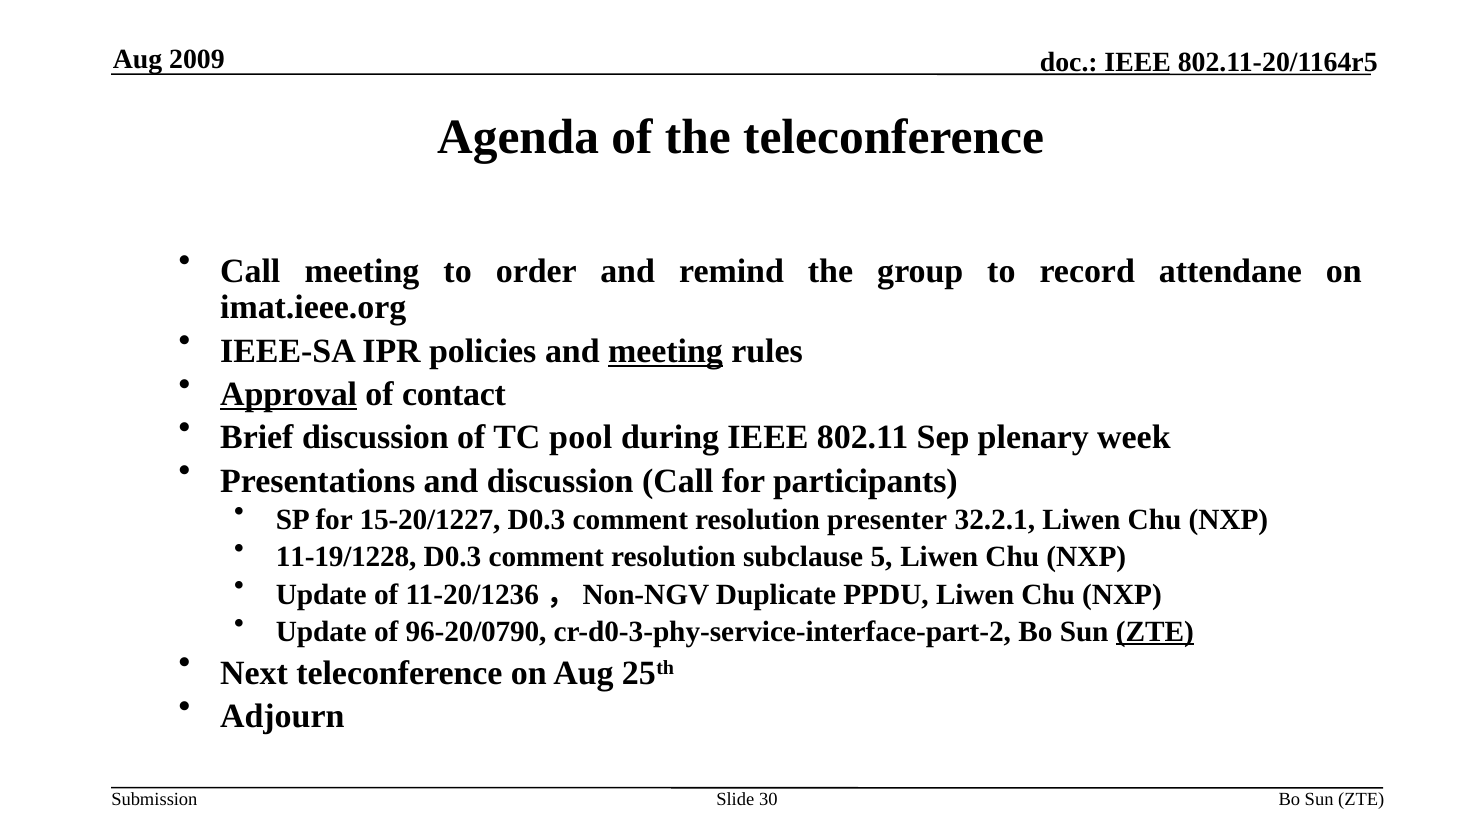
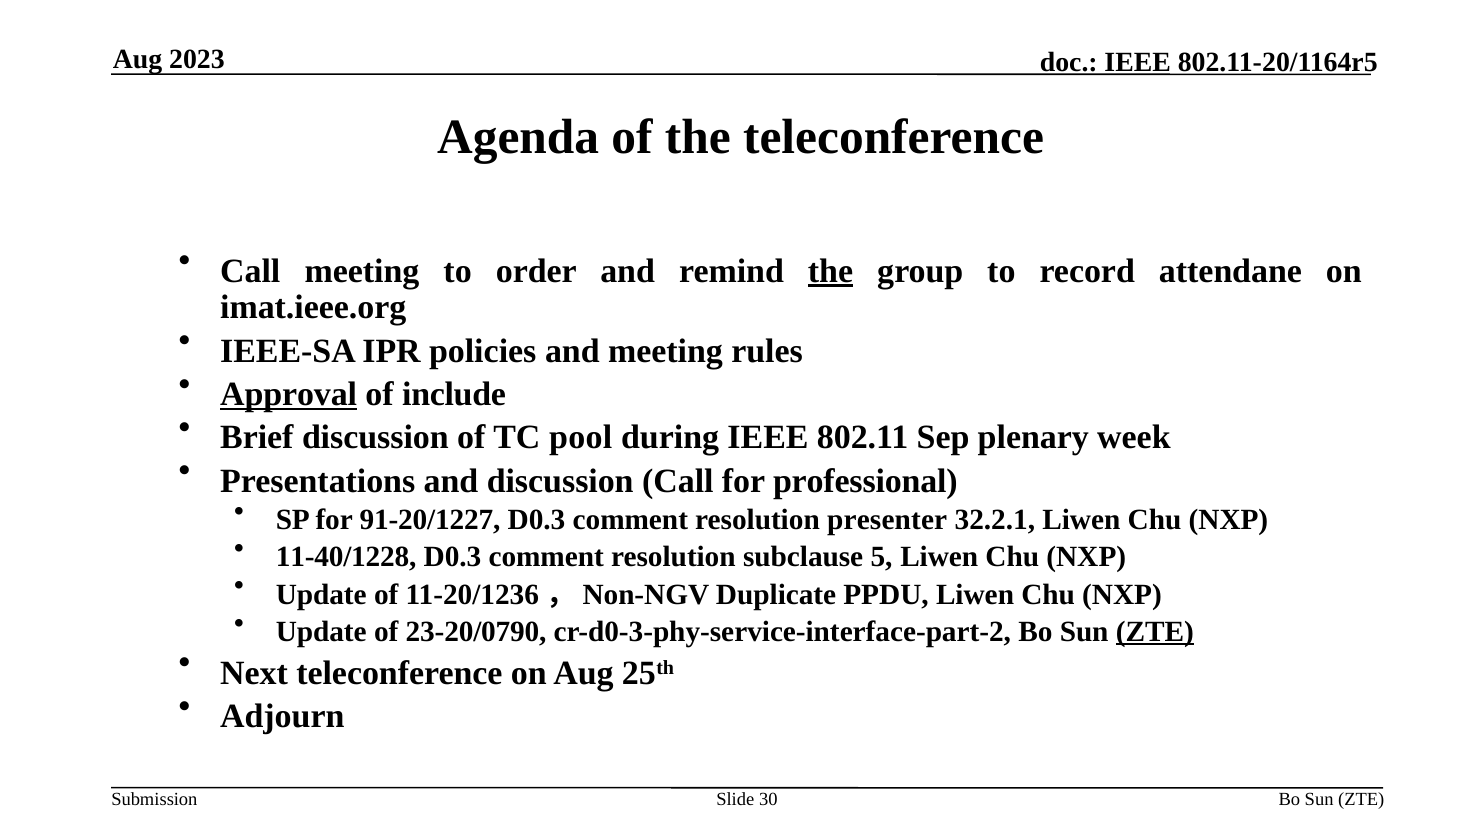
2009: 2009 -> 2023 (197, 59)
the underline: none -> present (831, 271)
meeting underline: present -> none (666, 351)
contact: contact -> include (454, 394)
participants: participants -> professional (865, 481)
15-20/1227: 15-20/1227 -> 91-20/1227 (430, 520)
11-19/1228: 11-19/1228 -> 11-40/1228 (346, 557)
96-20/0790: 96-20/0790 -> 23-20/0790 (476, 631)
